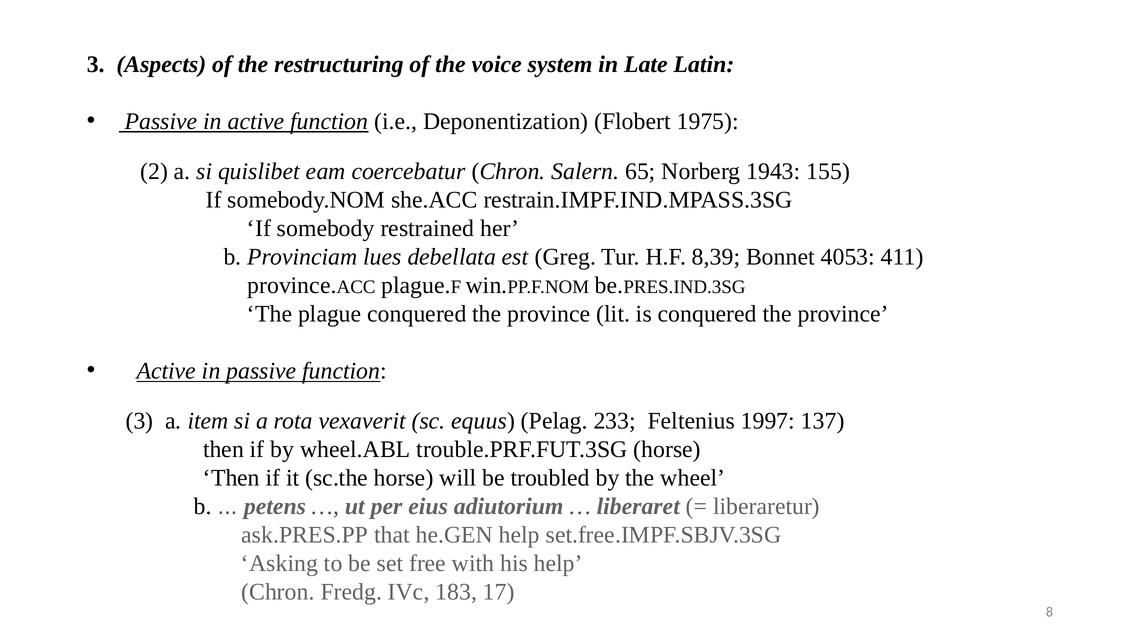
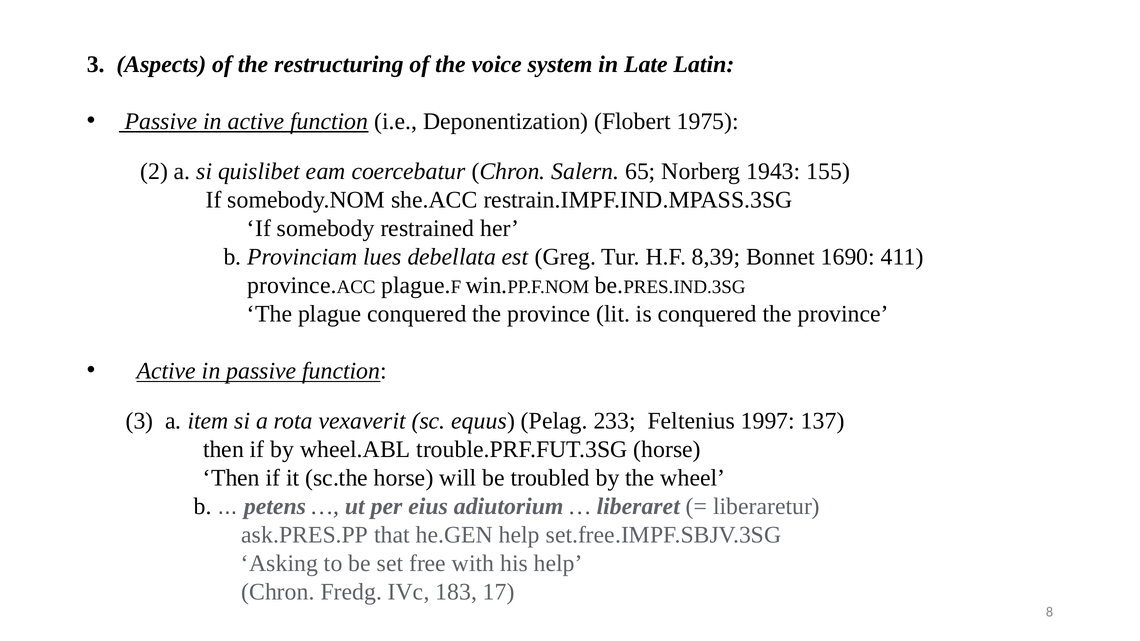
4053: 4053 -> 1690 (848, 257)
